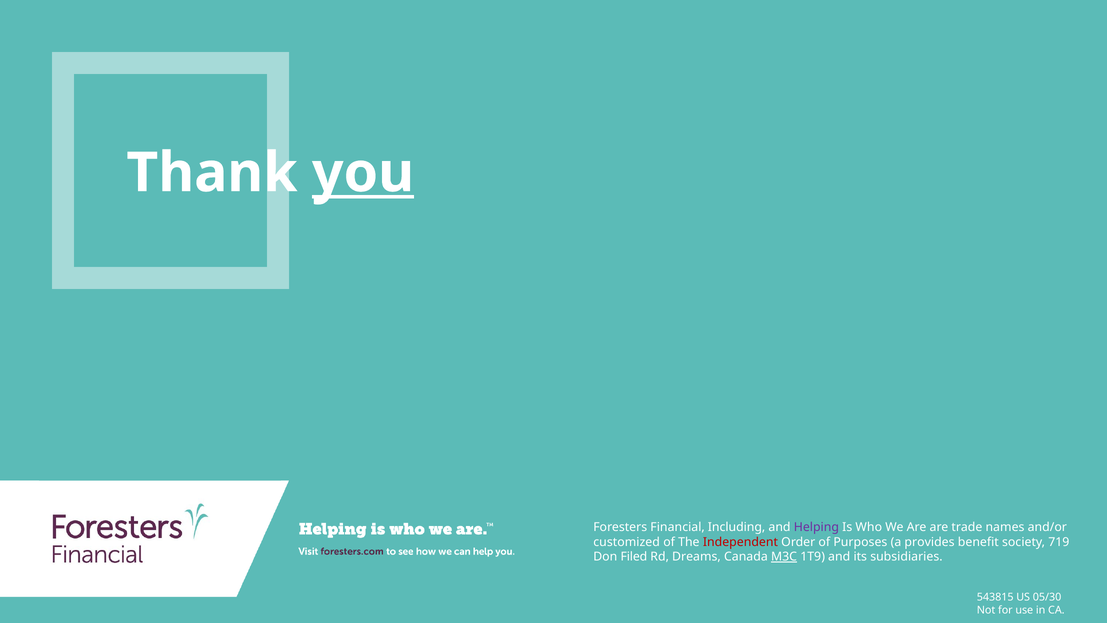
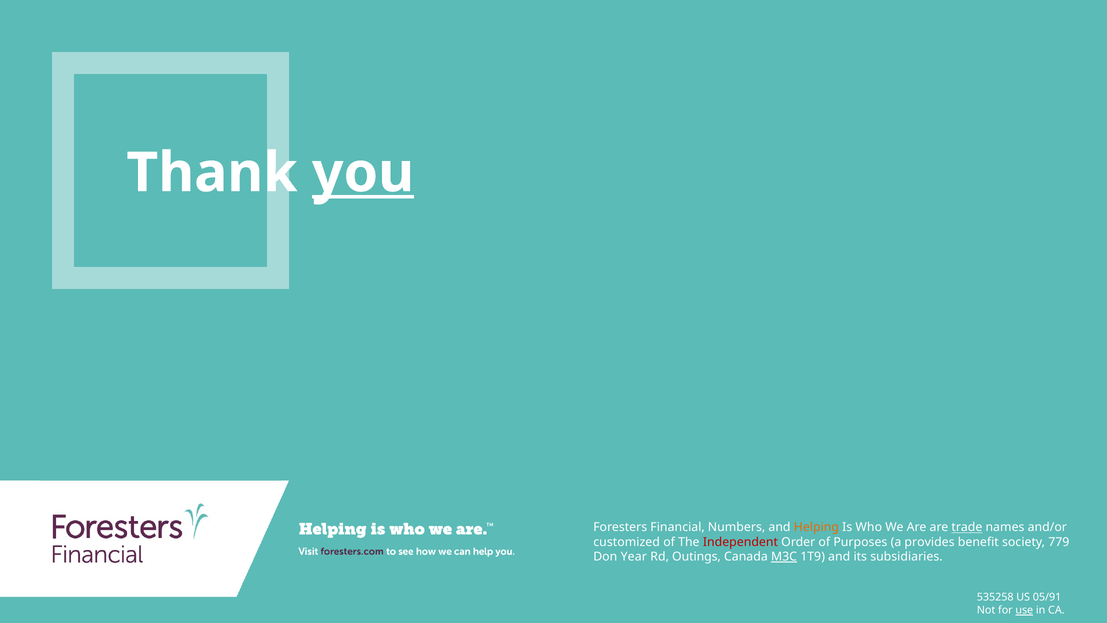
Including: Including -> Numbers (737, 528)
Helping colour: purple -> orange (816, 528)
trade underline: none -> present (967, 528)
719: 719 -> 779 (1059, 542)
Filed: Filed -> Year (634, 557)
Dreams: Dreams -> Outings (696, 557)
543815: 543815 -> 535258 (995, 598)
05/30: 05/30 -> 05/91 (1047, 598)
use underline: none -> present (1024, 611)
